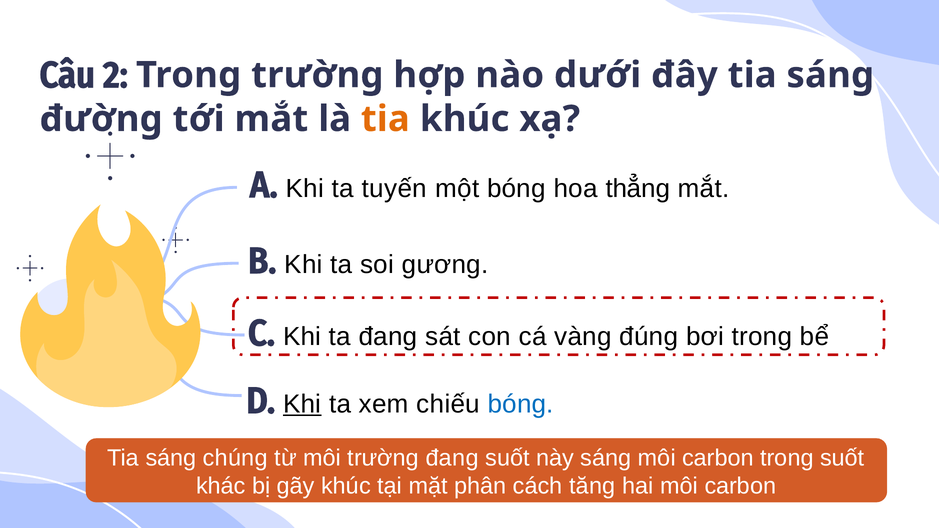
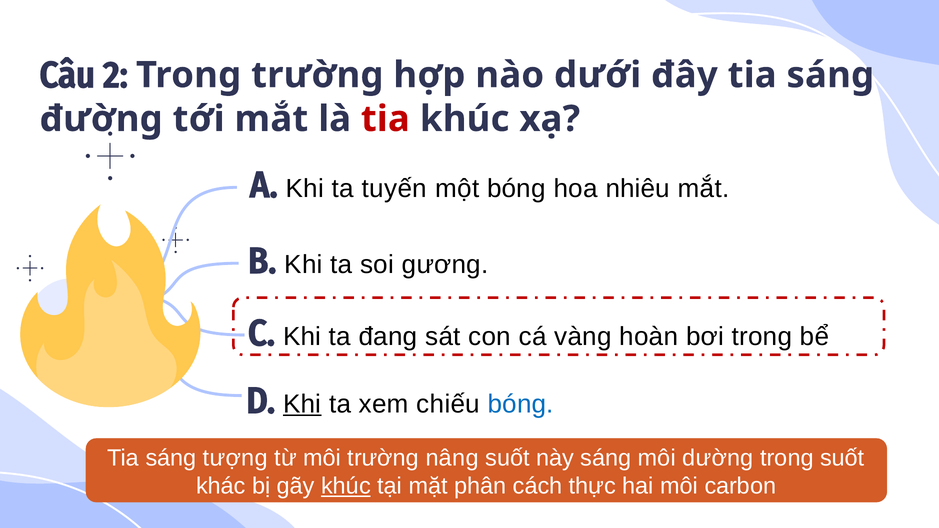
tia colour: orange -> red (385, 119)
thẳng: thẳng -> nhiêu (638, 189)
đúng: đúng -> hoàn (649, 337)
chúng: chúng -> tượng (235, 458)
trường đang: đang -> nâng (452, 458)
carbon: carbon -> dường (718, 458)
khúc underline: none -> present (346, 486)
tăng: tăng -> thực (592, 486)
